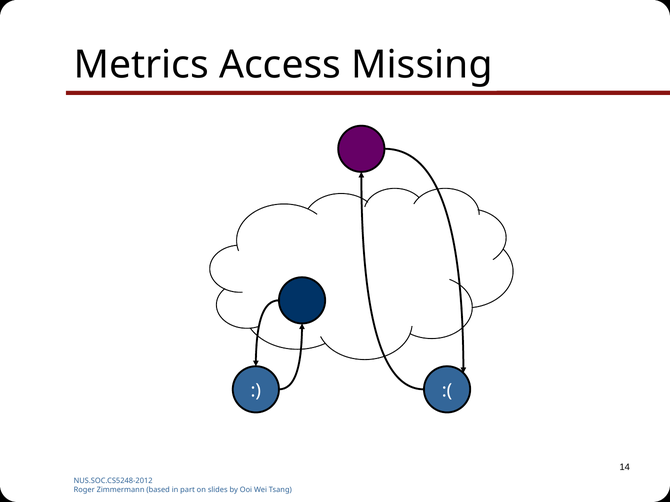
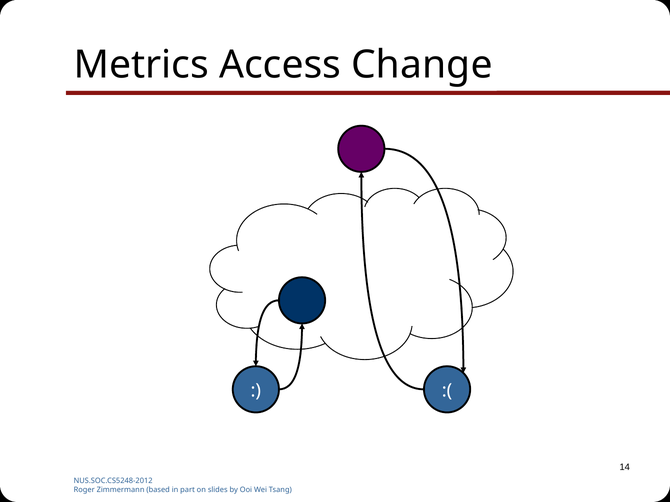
Missing: Missing -> Change (422, 65)
